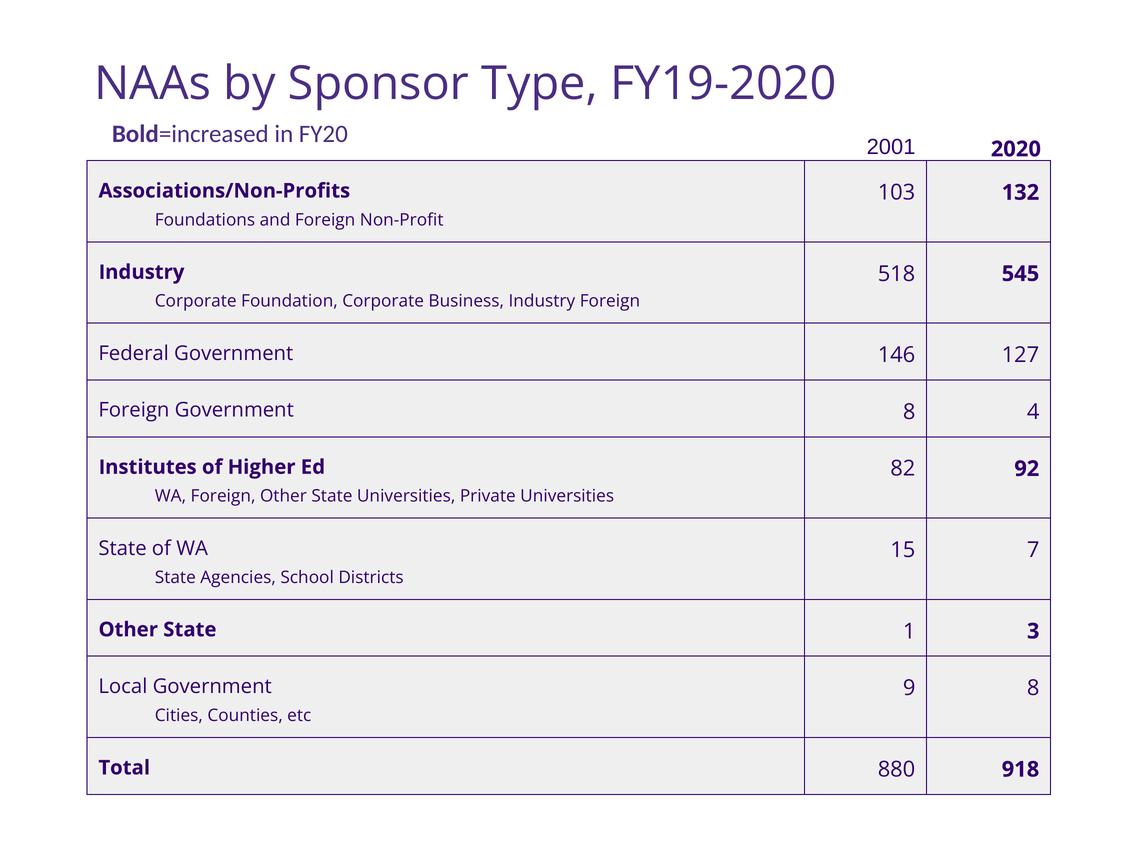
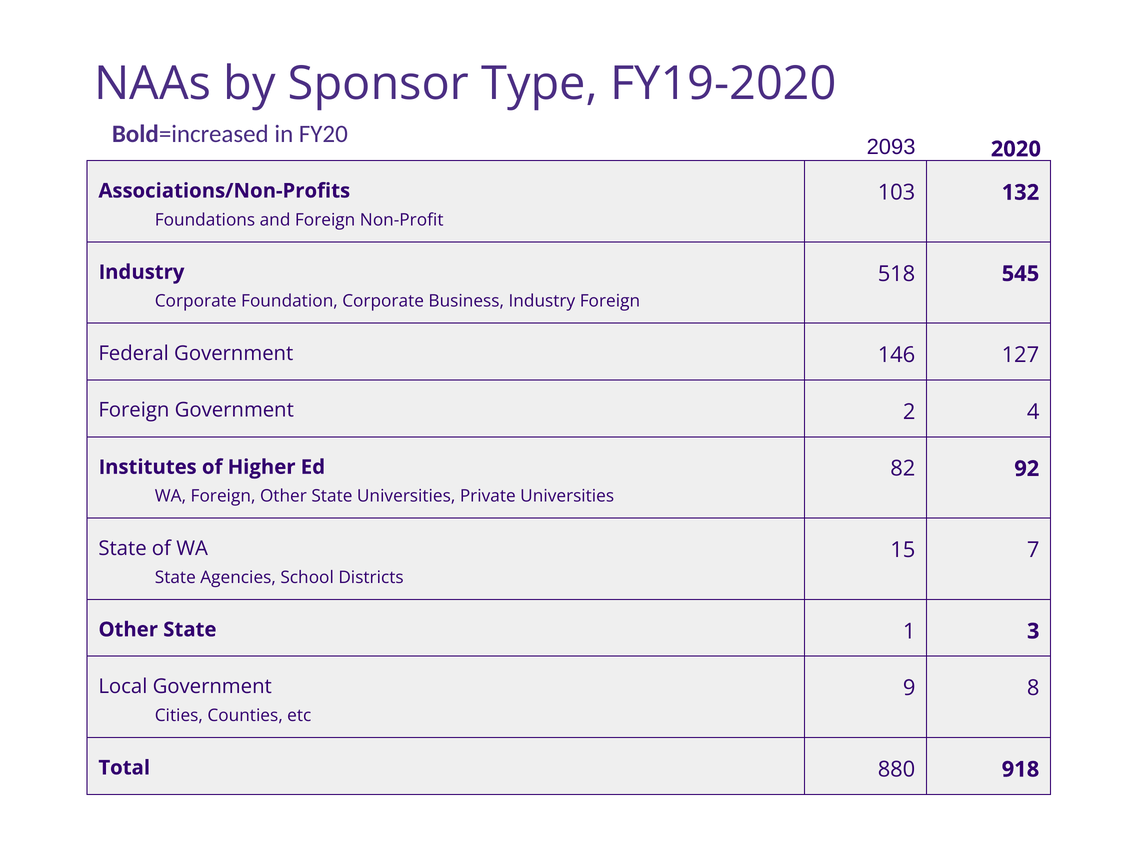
2001: 2001 -> 2093 (891, 147)
Government 8: 8 -> 2 (909, 412)
